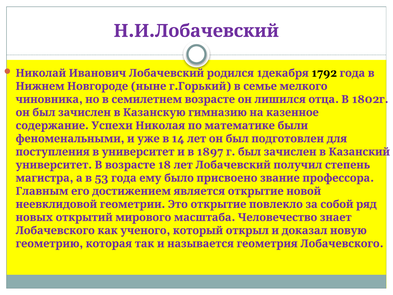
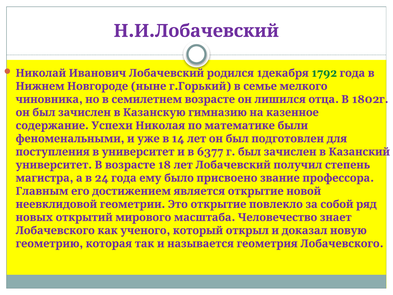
1792 colour: black -> green (324, 73)
1897: 1897 -> 6377 (210, 152)
53: 53 -> 24 (102, 178)
